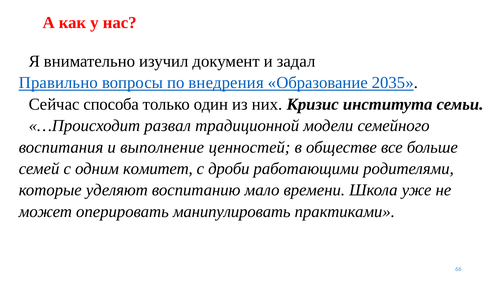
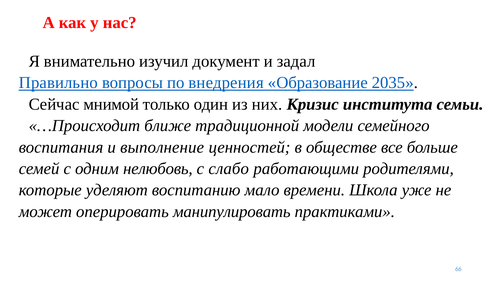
способа: способа -> мнимой (111, 104)
развал: развал -> ближе (168, 126)
комитет: комитет -> нелюбовь (158, 169)
дроби: дроби -> слабо (229, 169)
